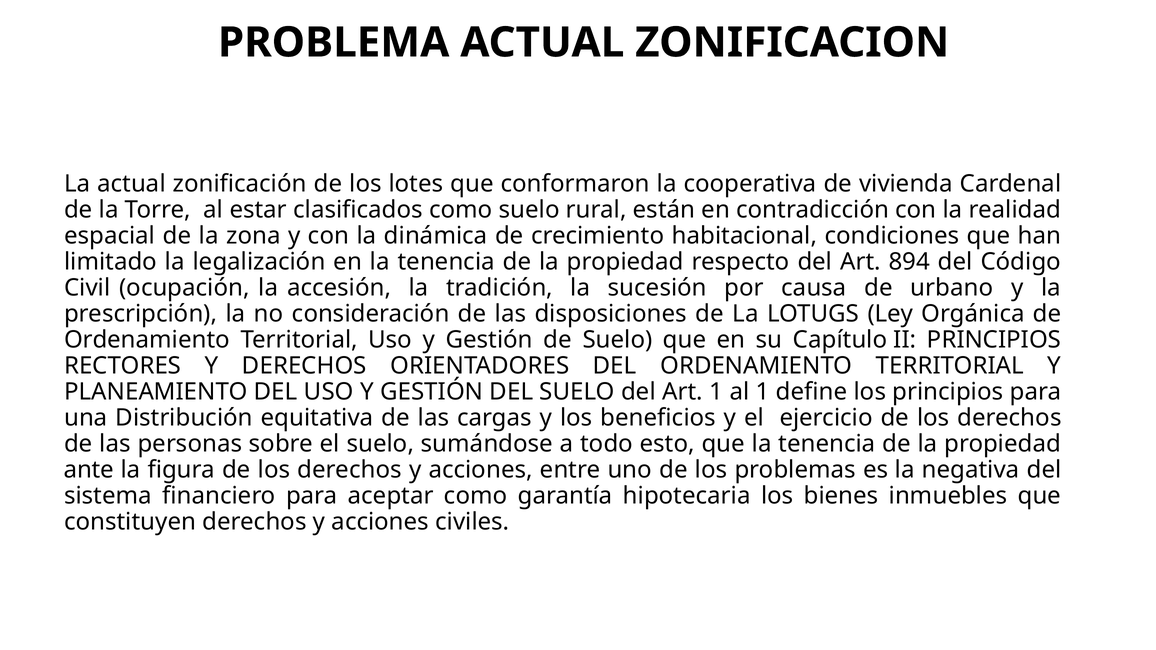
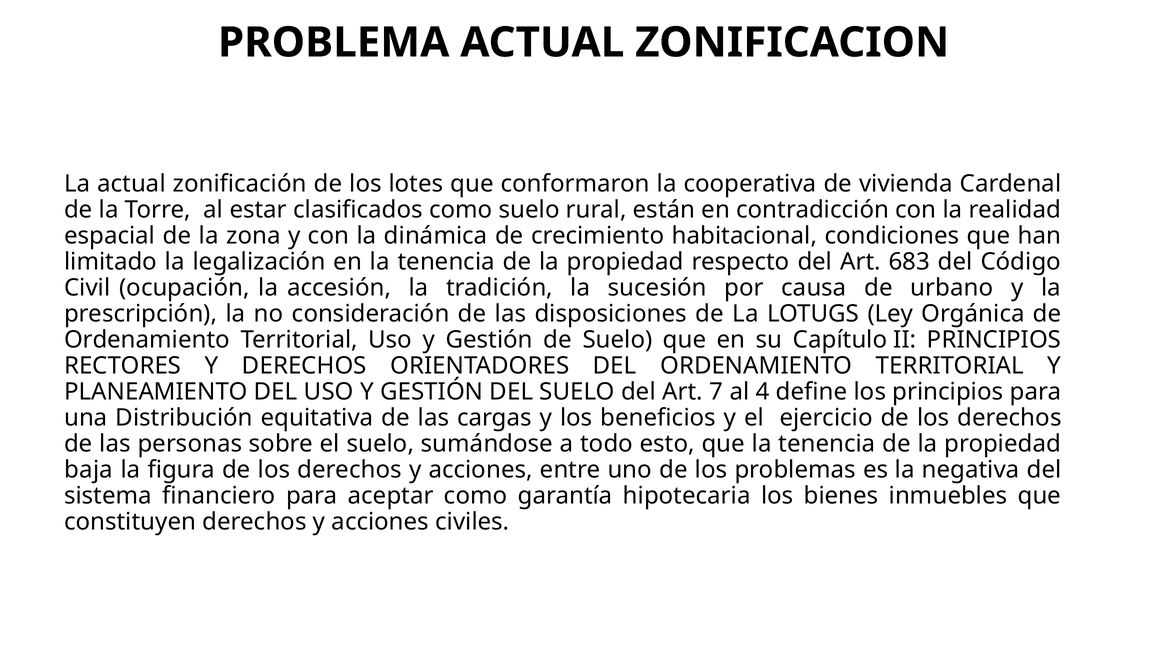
894: 894 -> 683 (909, 262)
Art 1: 1 -> 7 (716, 392)
al 1: 1 -> 4 (763, 392)
ante: ante -> baja (89, 470)
